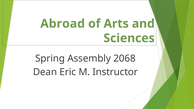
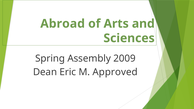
2068: 2068 -> 2009 (124, 58)
Instructor: Instructor -> Approved (115, 72)
